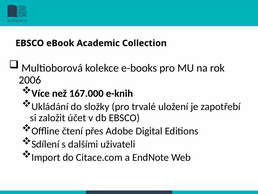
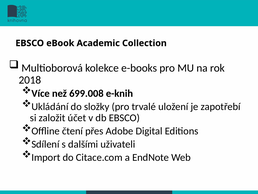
2006: 2006 -> 2018 (30, 80)
167.000: 167.000 -> 699.008 (86, 93)
